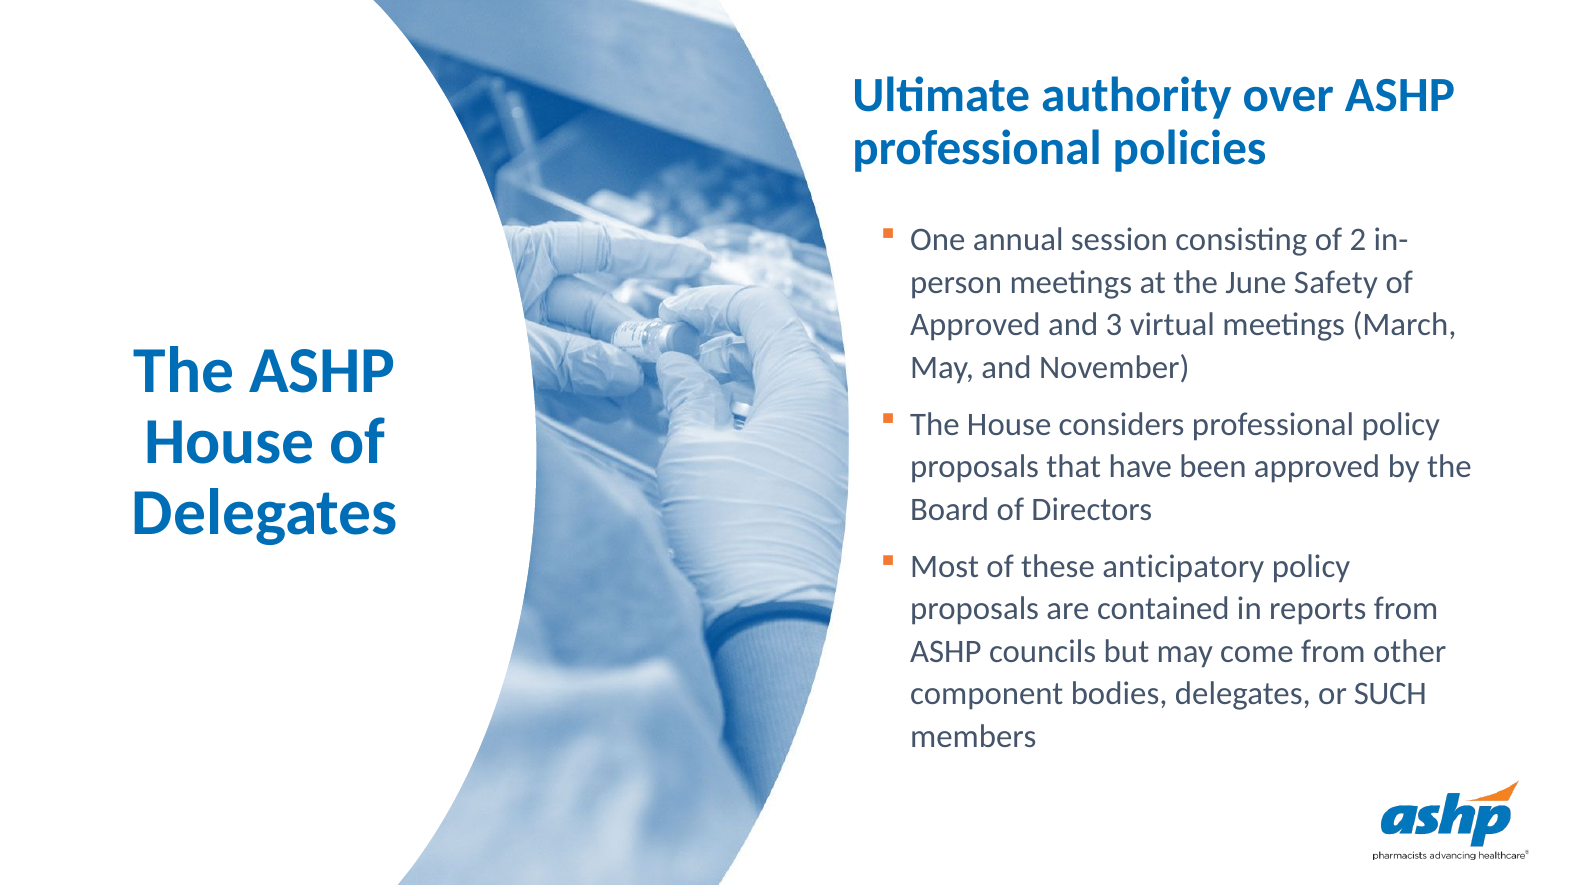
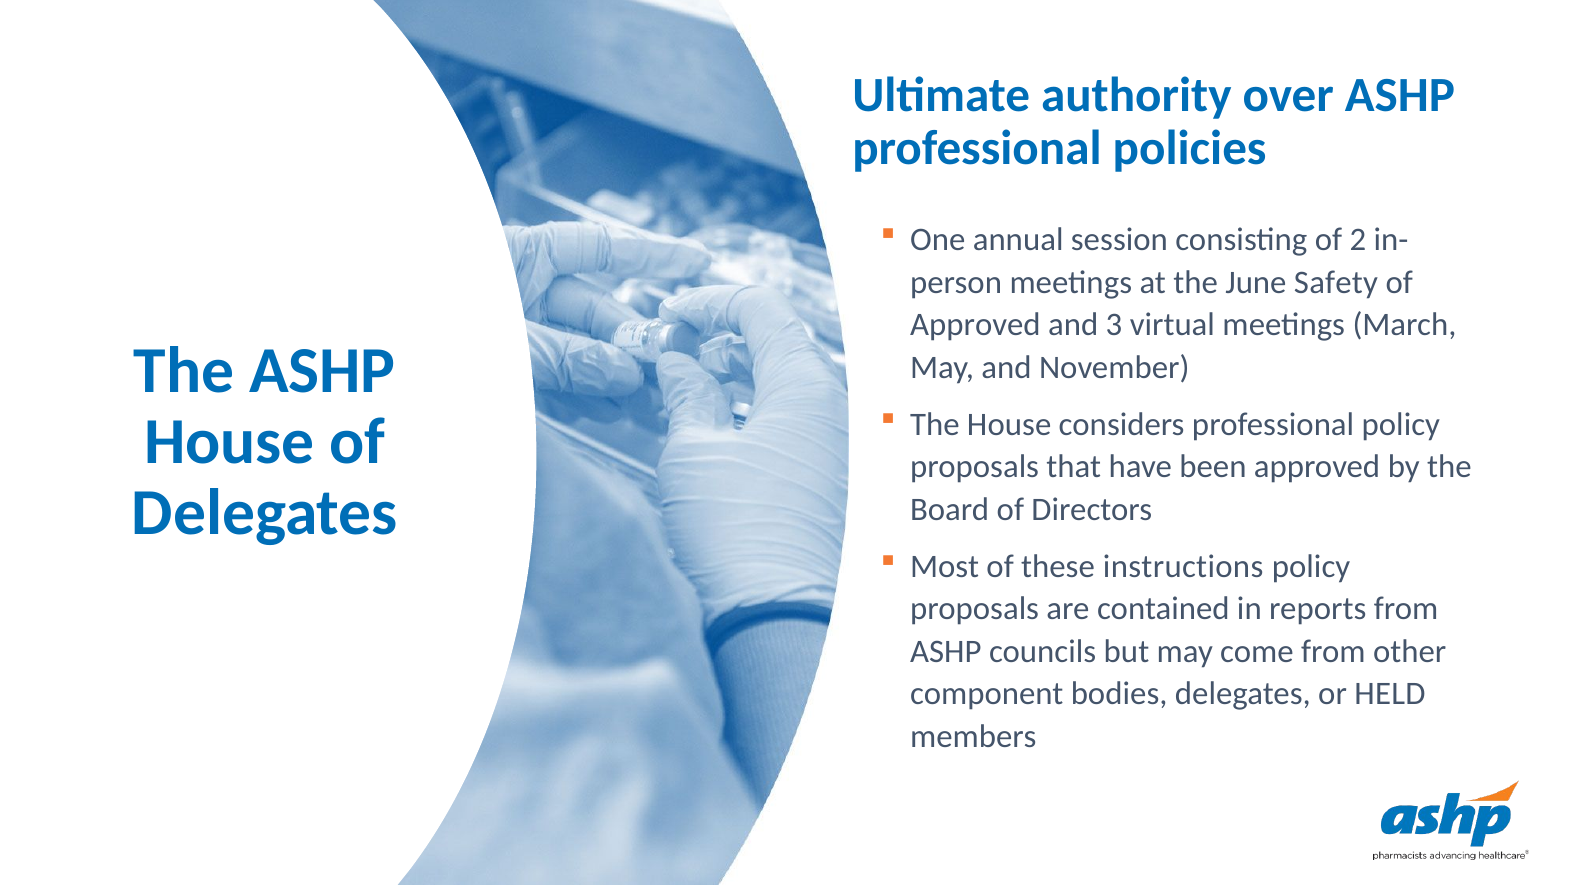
anticipatory: anticipatory -> instructions (1183, 567)
SUCH: SUCH -> HELD (1390, 694)
